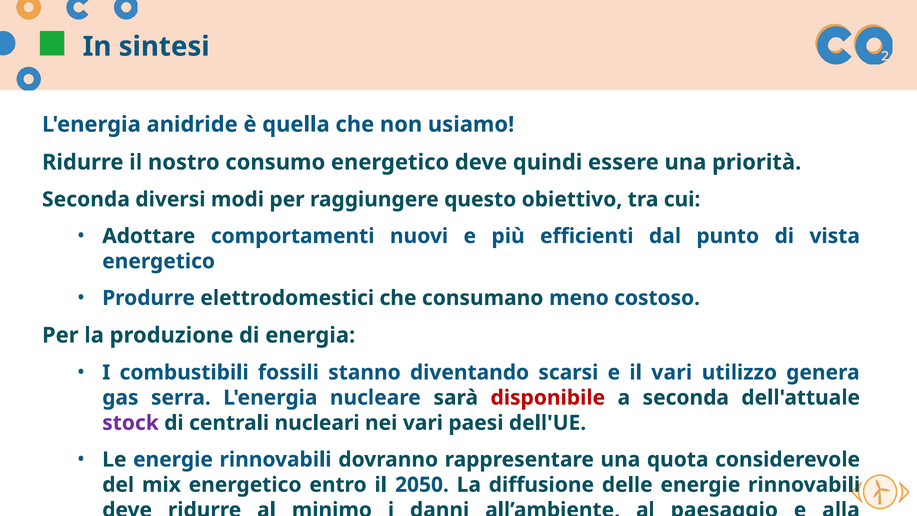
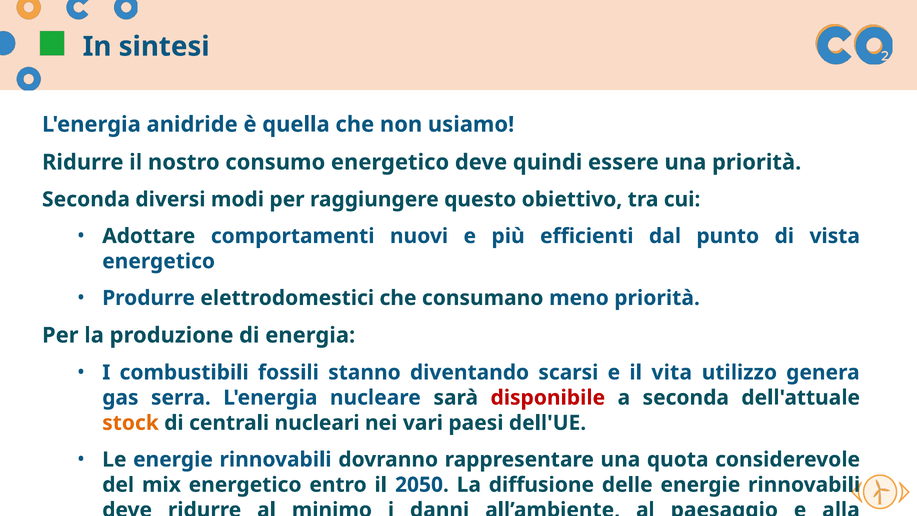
meno costoso: costoso -> priorità (657, 298)
il vari: vari -> vita (672, 372)
stock colour: purple -> orange (130, 423)
